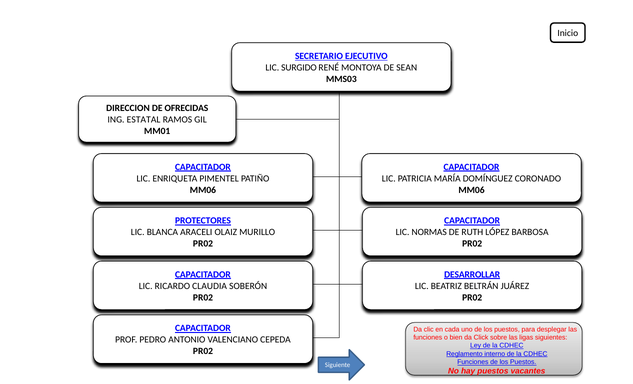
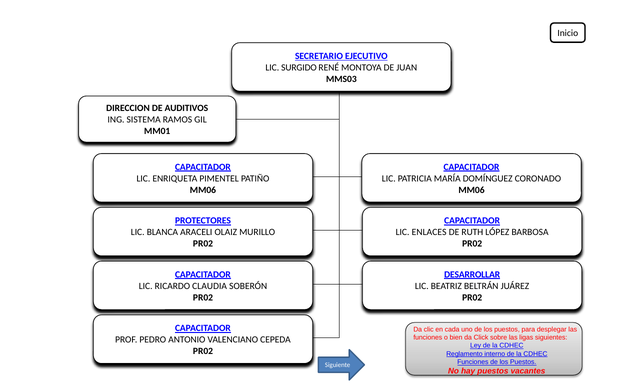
SEAN: SEAN -> JUAN (407, 68)
OFRECIDAS: OFRECIDAS -> AUDITIVOS (186, 108)
ESTATAL: ESTATAL -> SISTEMA (144, 120)
NORMAS: NORMAS -> ENLACES (429, 232)
